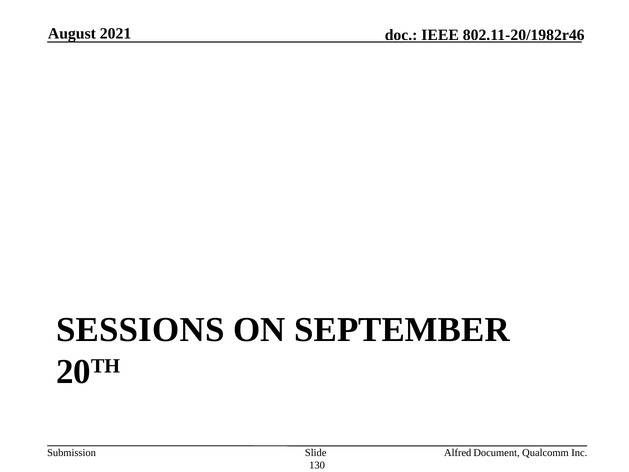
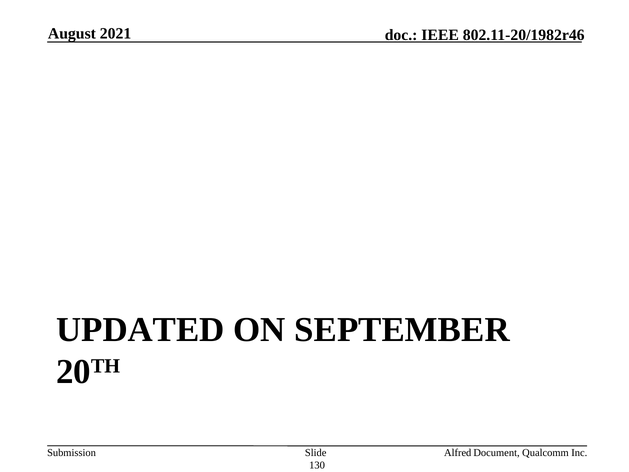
SESSIONS: SESSIONS -> UPDATED (140, 330)
